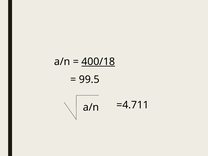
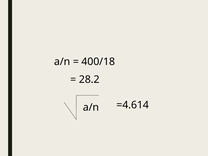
400/18 underline: present -> none (98, 62)
99.5: 99.5 -> 28.2 (89, 79)
=4.711: =4.711 -> =4.614 (133, 105)
